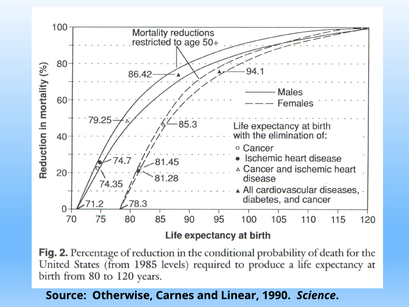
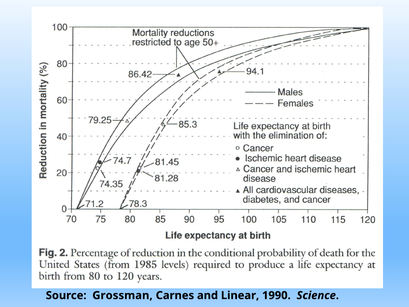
Otherwise: Otherwise -> Grossman (122, 295)
